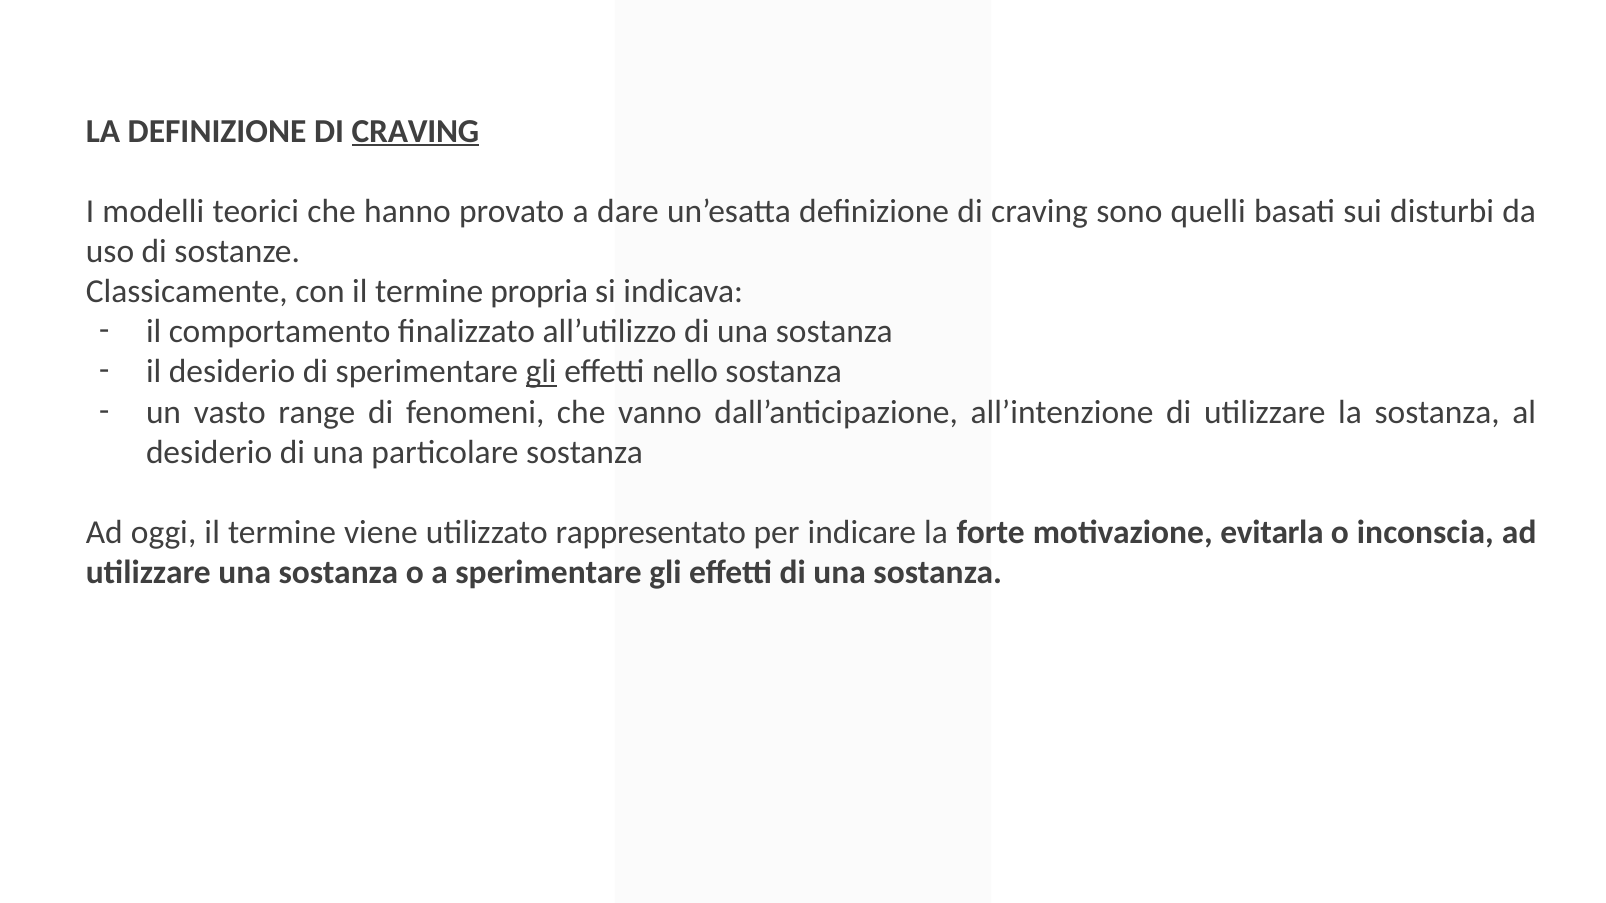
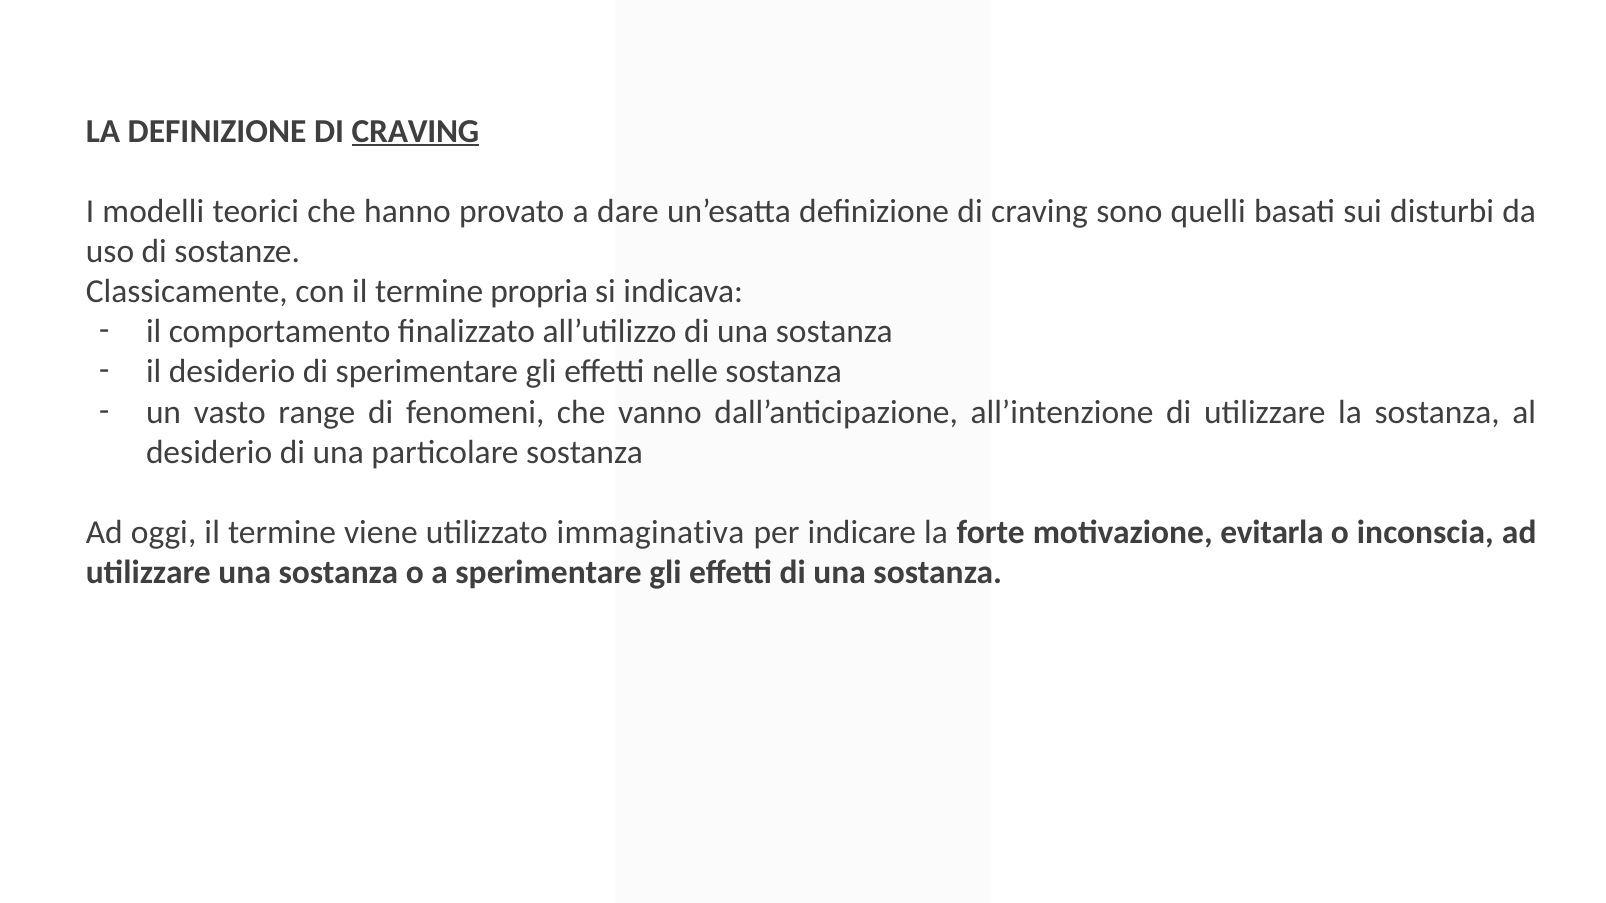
gli underline: present -> none (541, 372)
nello: nello -> nelle (685, 372)
rappresentato: rappresentato -> immaginativa (651, 533)
